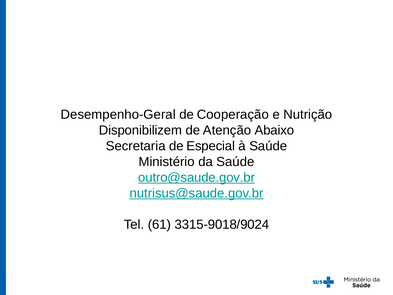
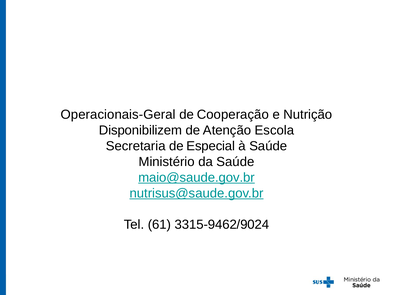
Desempenho-Geral: Desempenho-Geral -> Operacionais-Geral (118, 114)
Abaixo: Abaixo -> Escola (274, 130)
outro@saude.gov.br: outro@saude.gov.br -> maio@saude.gov.br (197, 177)
3315-9018/9024: 3315-9018/9024 -> 3315-9462/9024 (222, 224)
